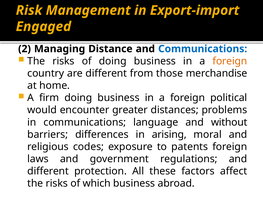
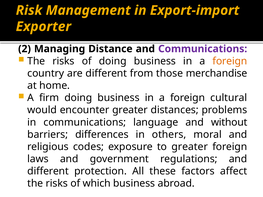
Engaged: Engaged -> Exporter (43, 27)
Communications colour: blue -> purple (203, 49)
political: political -> cultural (229, 98)
arising: arising -> others (169, 135)
to patents: patents -> greater (190, 147)
